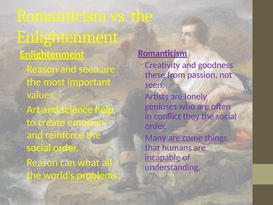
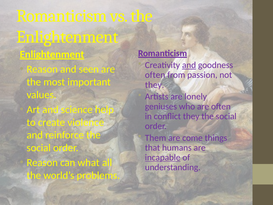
and underline: none -> present (189, 65)
these: these -> often (155, 75)
seen: seen -> they (155, 85)
emotion: emotion -> violence (86, 122)
Many: Many -> Them (156, 138)
